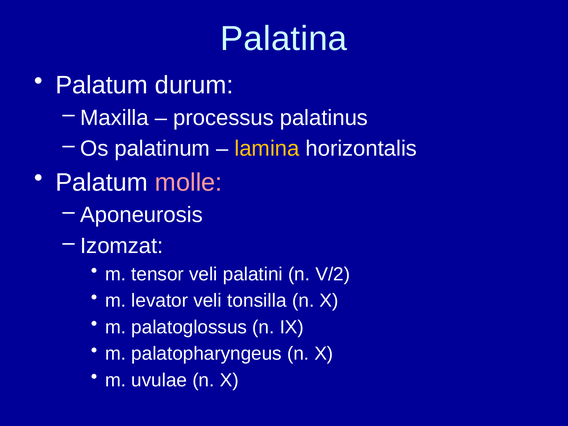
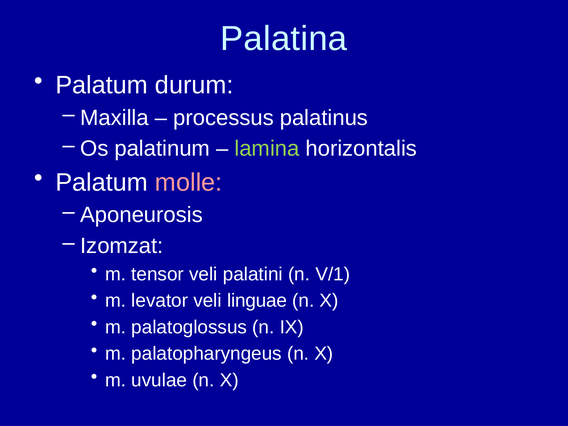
lamina colour: yellow -> light green (267, 149)
V/2: V/2 -> V/1 (333, 274)
tonsilla: tonsilla -> linguae (257, 301)
